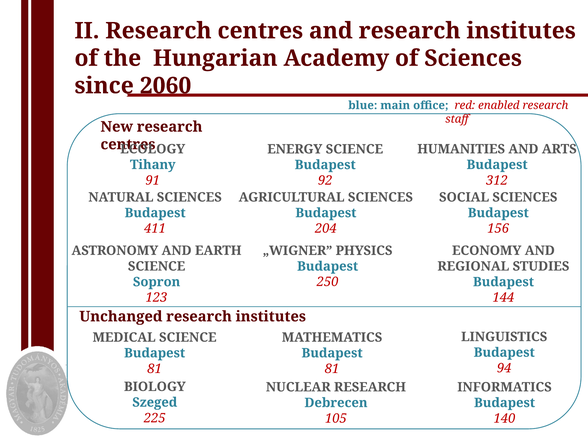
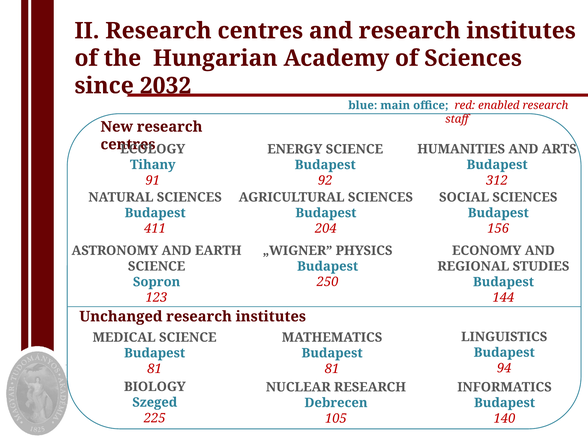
2060: 2060 -> 2032 (166, 86)
